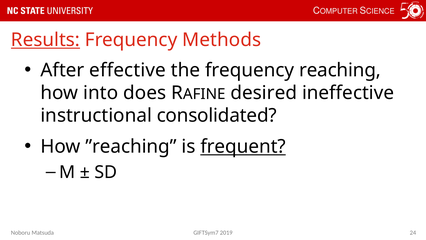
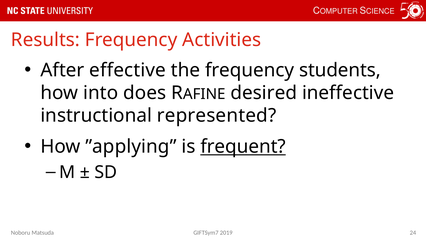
Results underline: present -> none (45, 40)
Methods: Methods -> Activities (222, 40)
reaching: reaching -> students (340, 70)
consolidated: consolidated -> represented (217, 115)
”reaching: ”reaching -> ”applying (131, 146)
